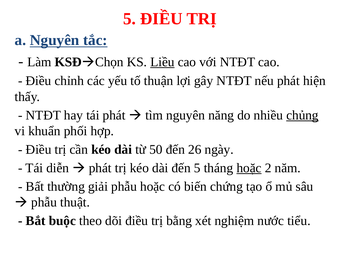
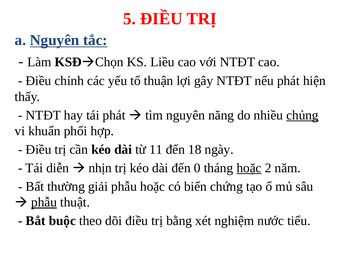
Liều underline: present -> none (162, 62)
50: 50 -> 11 (156, 149)
26: 26 -> 18 (195, 149)
phát: phát -> nhịn (100, 168)
đến 5: 5 -> 0 (197, 168)
phẫu underline: none -> present (44, 202)
